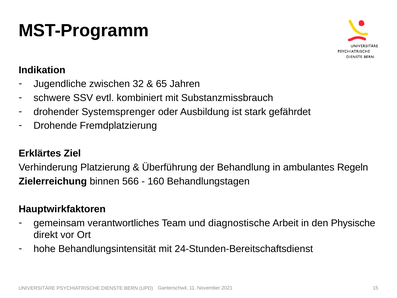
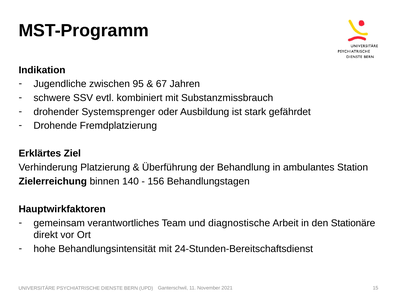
32: 32 -> 95 (138, 84)
65: 65 -> 67 (161, 84)
Regeln: Regeln -> Station (353, 167)
566: 566 -> 140 (130, 181)
160: 160 -> 156 (156, 181)
Physische: Physische -> Stationäre (353, 223)
